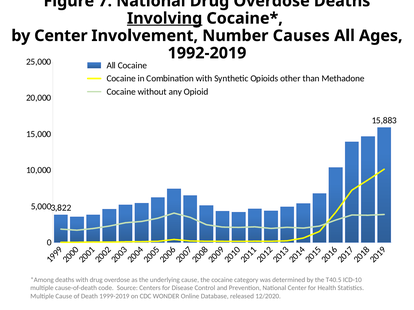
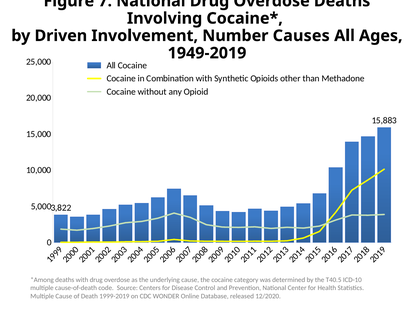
Involving underline: present -> none (165, 18)
by Center: Center -> Driven (61, 36)
1992-2019: 1992-2019 -> 1949-2019 (207, 53)
